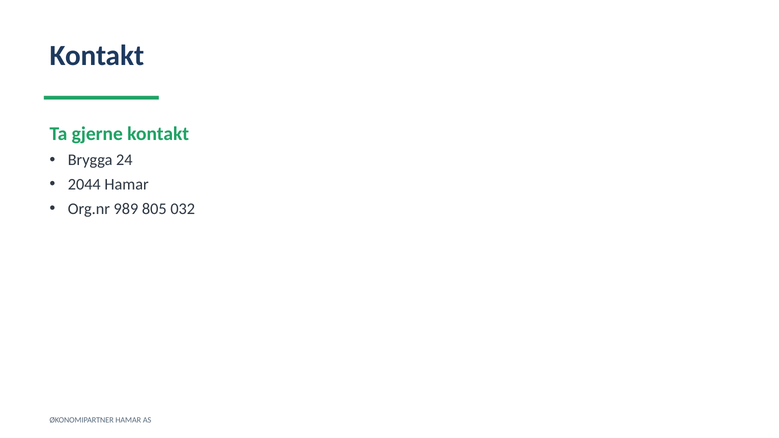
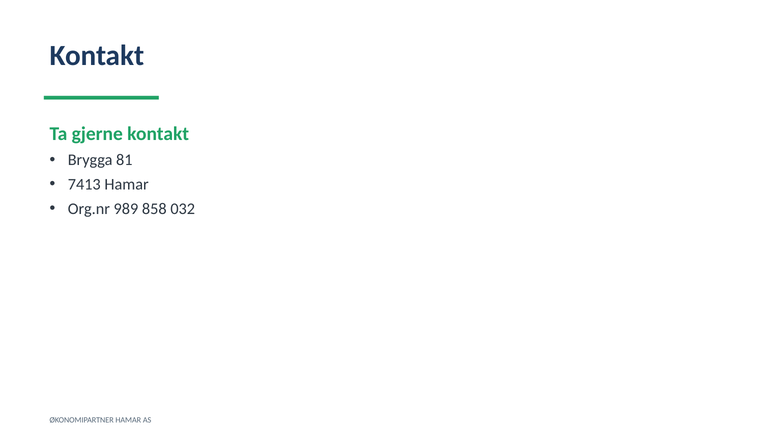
24: 24 -> 81 (124, 160)
2044: 2044 -> 7413 (84, 185)
805: 805 -> 858 (154, 209)
